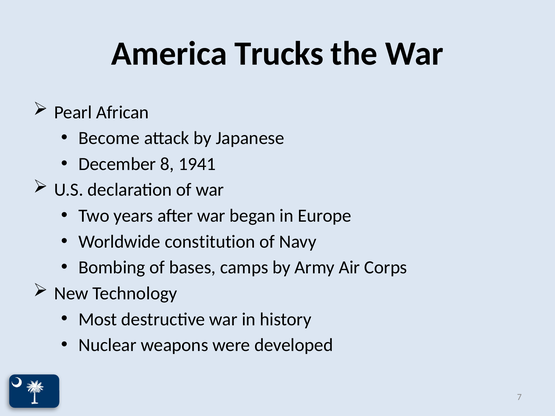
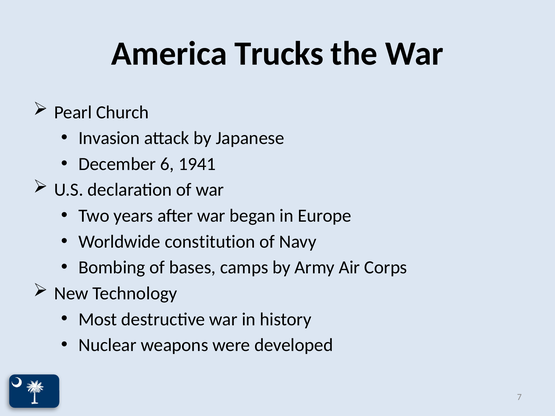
African: African -> Church (123, 112)
Become: Become -> Invasion (109, 138)
8: 8 -> 6 (167, 164)
